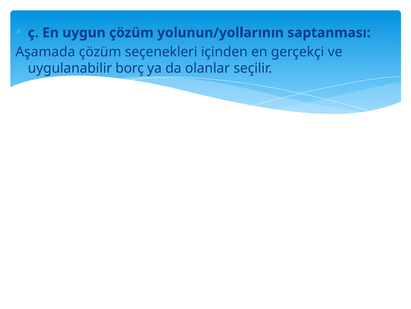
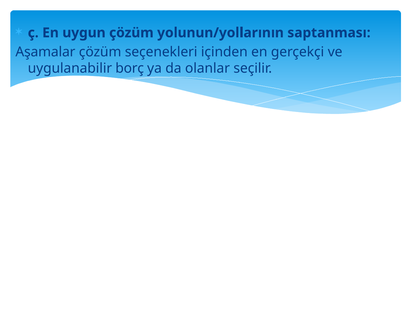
Aşamada: Aşamada -> Aşamalar (45, 52)
